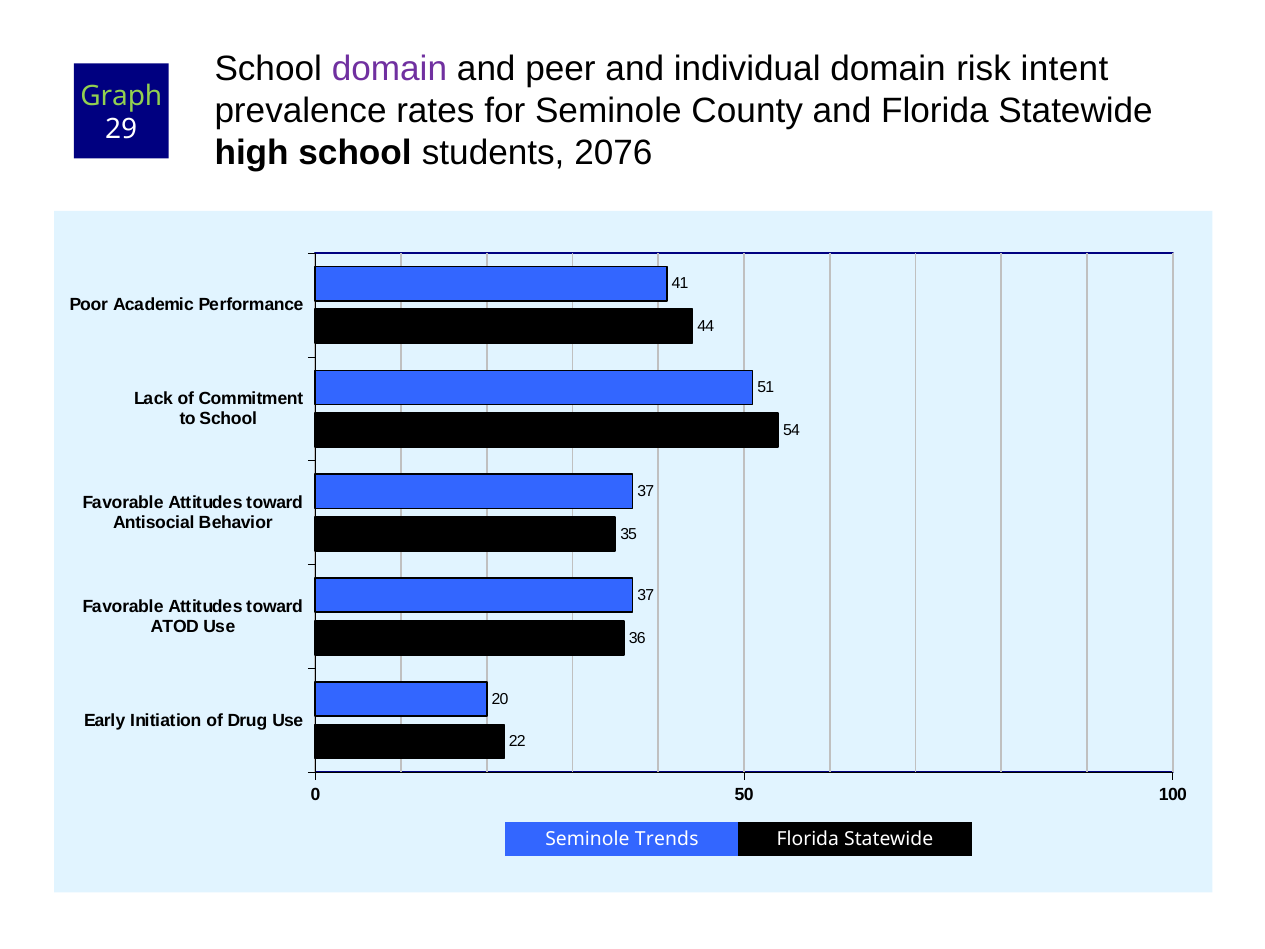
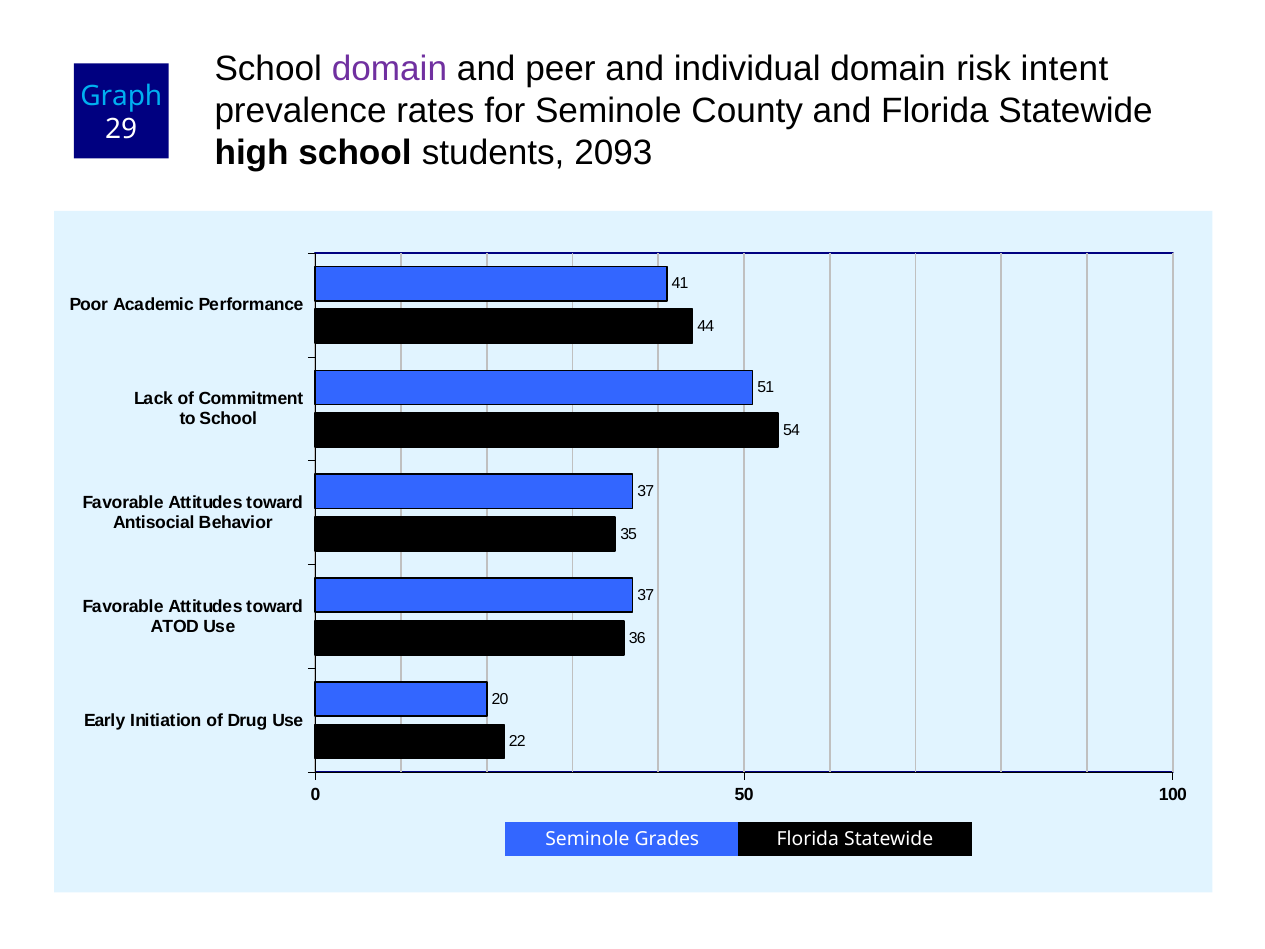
Graph colour: light green -> light blue (121, 96)
2076: 2076 -> 2093 (613, 153)
Trends: Trends -> Grades (667, 839)
